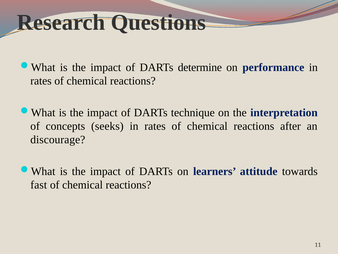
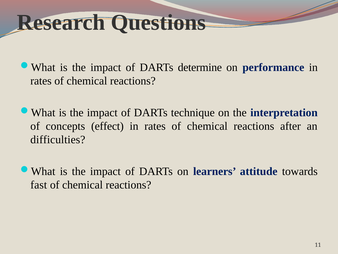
seeks: seeks -> effect (107, 126)
discourage: discourage -> difficulties (58, 139)
